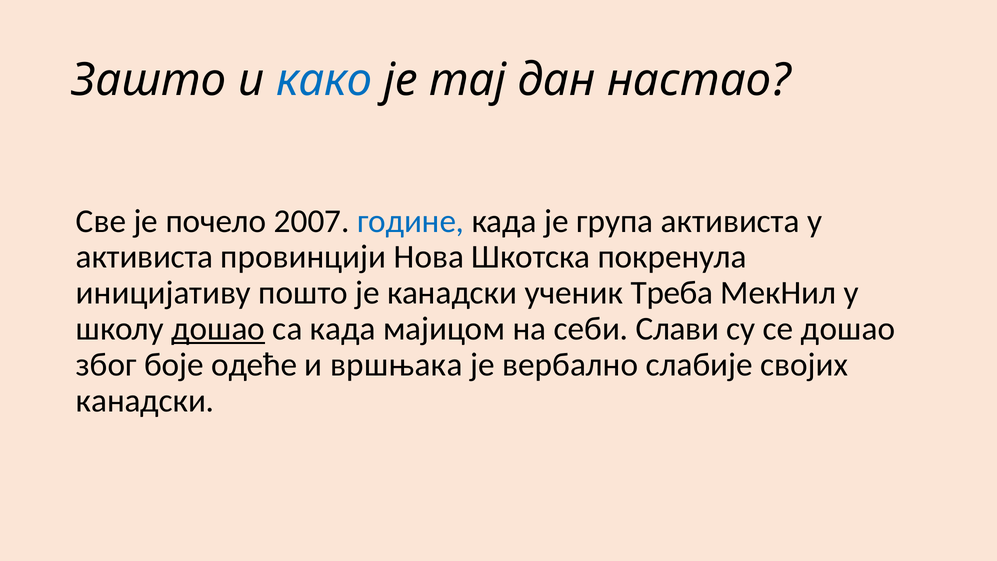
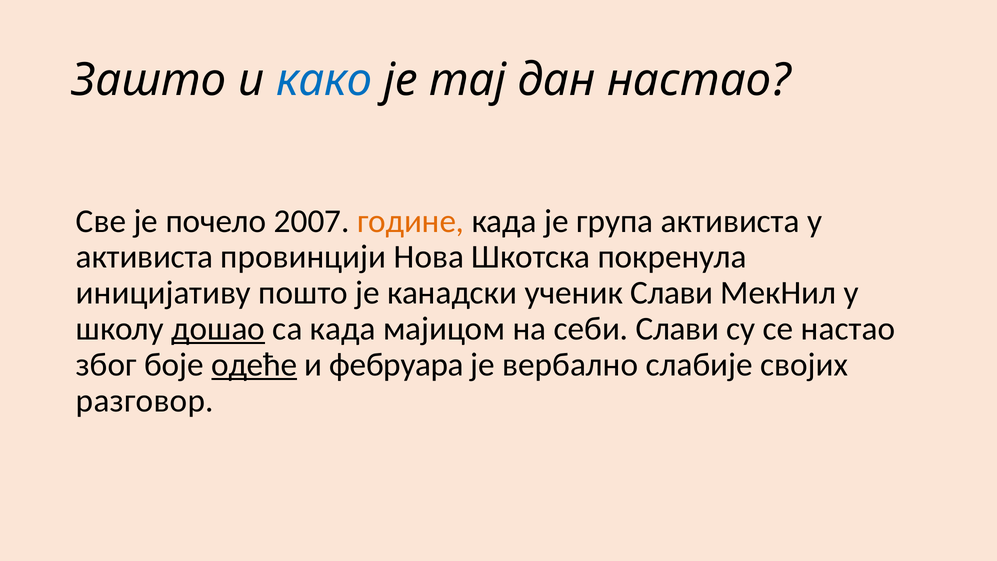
године colour: blue -> orange (411, 221)
ученик Треба: Треба -> Слави (672, 293)
се дошао: дошао -> настао (848, 329)
одеће underline: none -> present (254, 365)
вршњака: вршњака -> фебруара (397, 365)
канадски: канадски -> разговор (145, 401)
